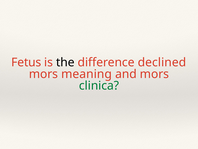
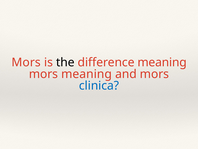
Fetus: Fetus -> Mors (26, 62)
difference declined: declined -> meaning (162, 62)
clinica colour: green -> blue (99, 85)
